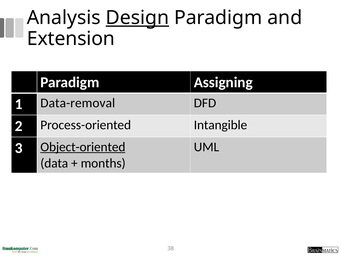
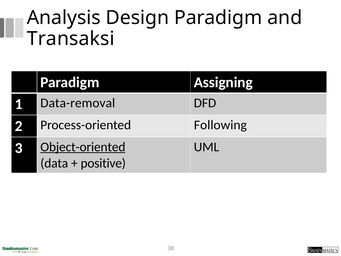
Design underline: present -> none (137, 18)
Extension: Extension -> Transaksi (71, 39)
Intangible: Intangible -> Following (220, 125)
months: months -> positive (103, 163)
